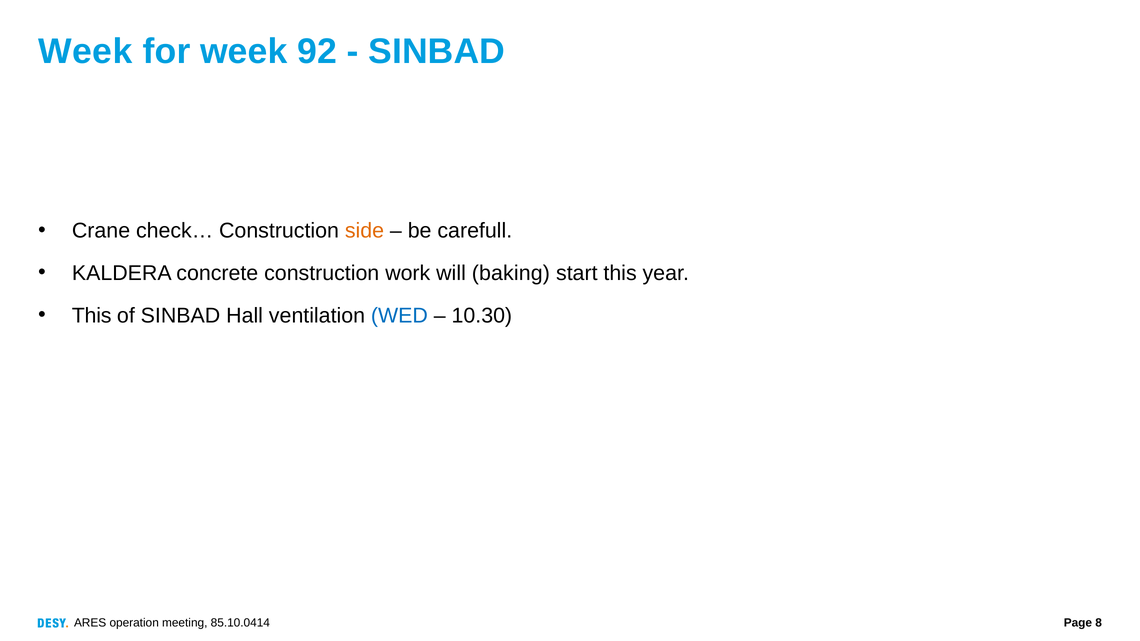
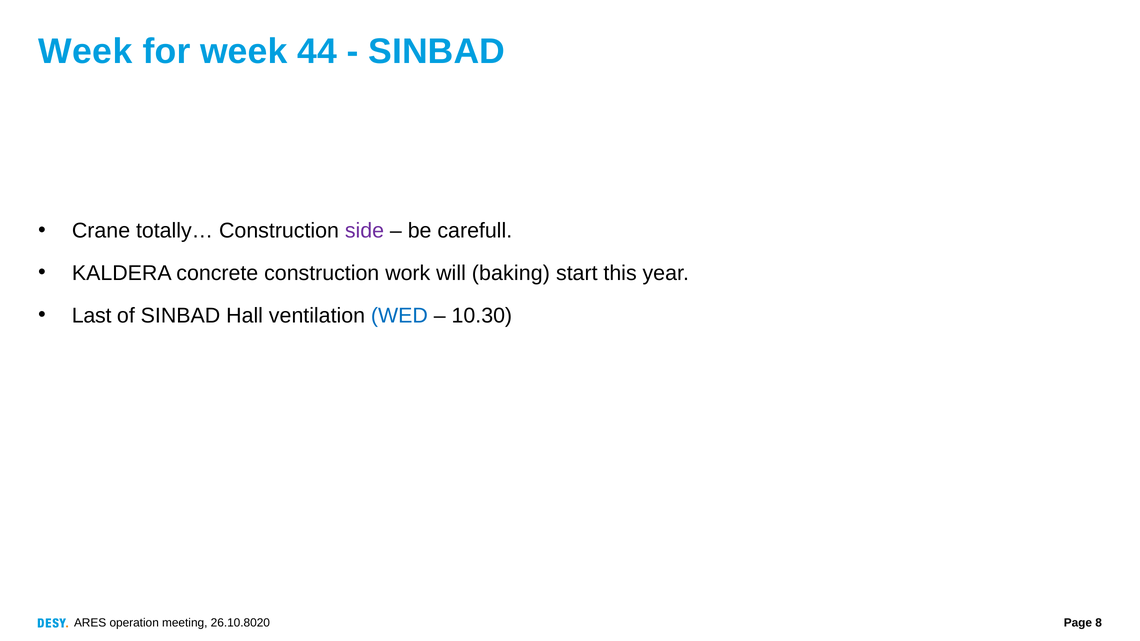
92: 92 -> 44 (317, 52)
check…: check… -> totally… (175, 231)
side colour: orange -> purple (364, 231)
This: This -> Last (92, 316)
85.10.0414: 85.10.0414 -> 26.10.8020 (240, 623)
